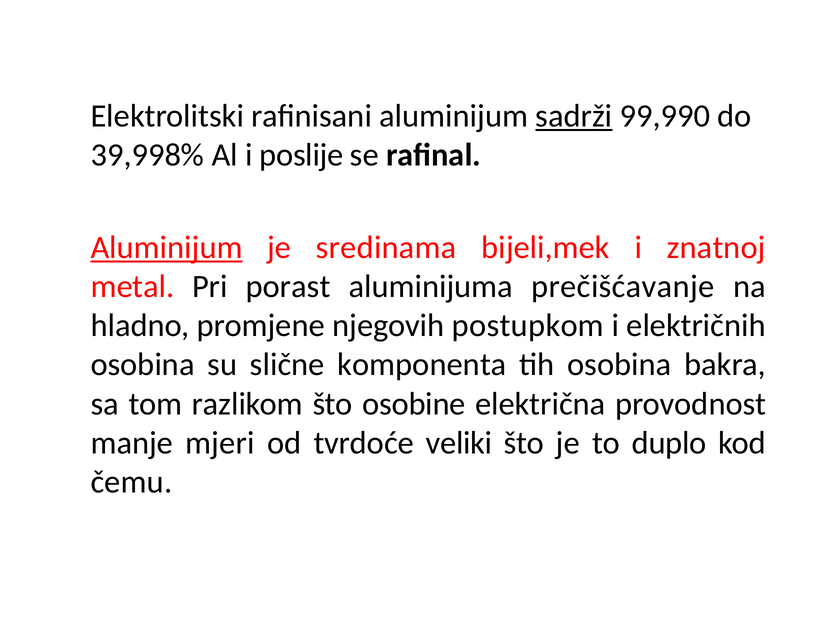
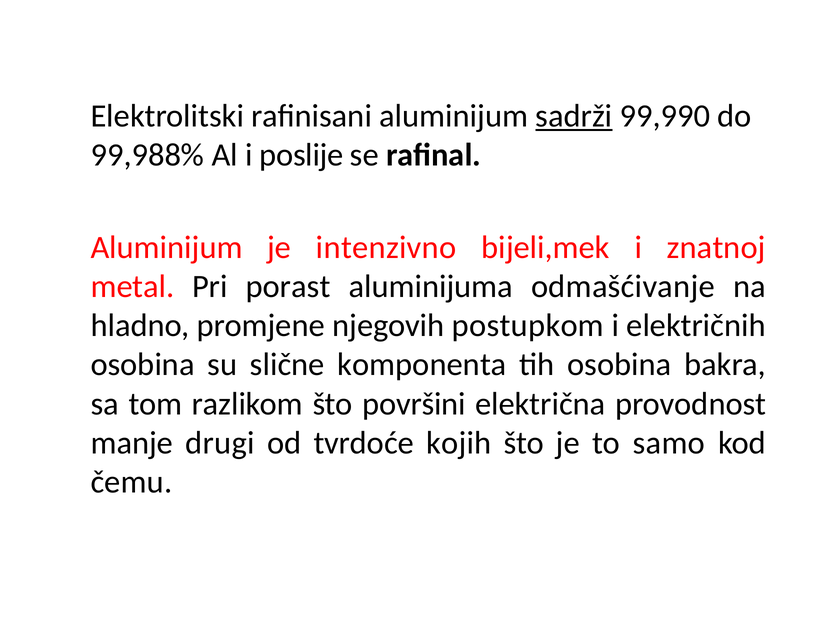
39,998%: 39,998% -> 99,988% (147, 155)
Aluminijum underline: present -> none (167, 247)
sredinama: sredinama -> intenzivno (386, 247)
prečišćavanje: prečišćavanje -> odmašćivanje (623, 286)
osobine: osobine -> površini (414, 404)
mjeri: mjeri -> drugi (220, 443)
veliki: veliki -> kojih (459, 443)
duplo: duplo -> samo (669, 443)
